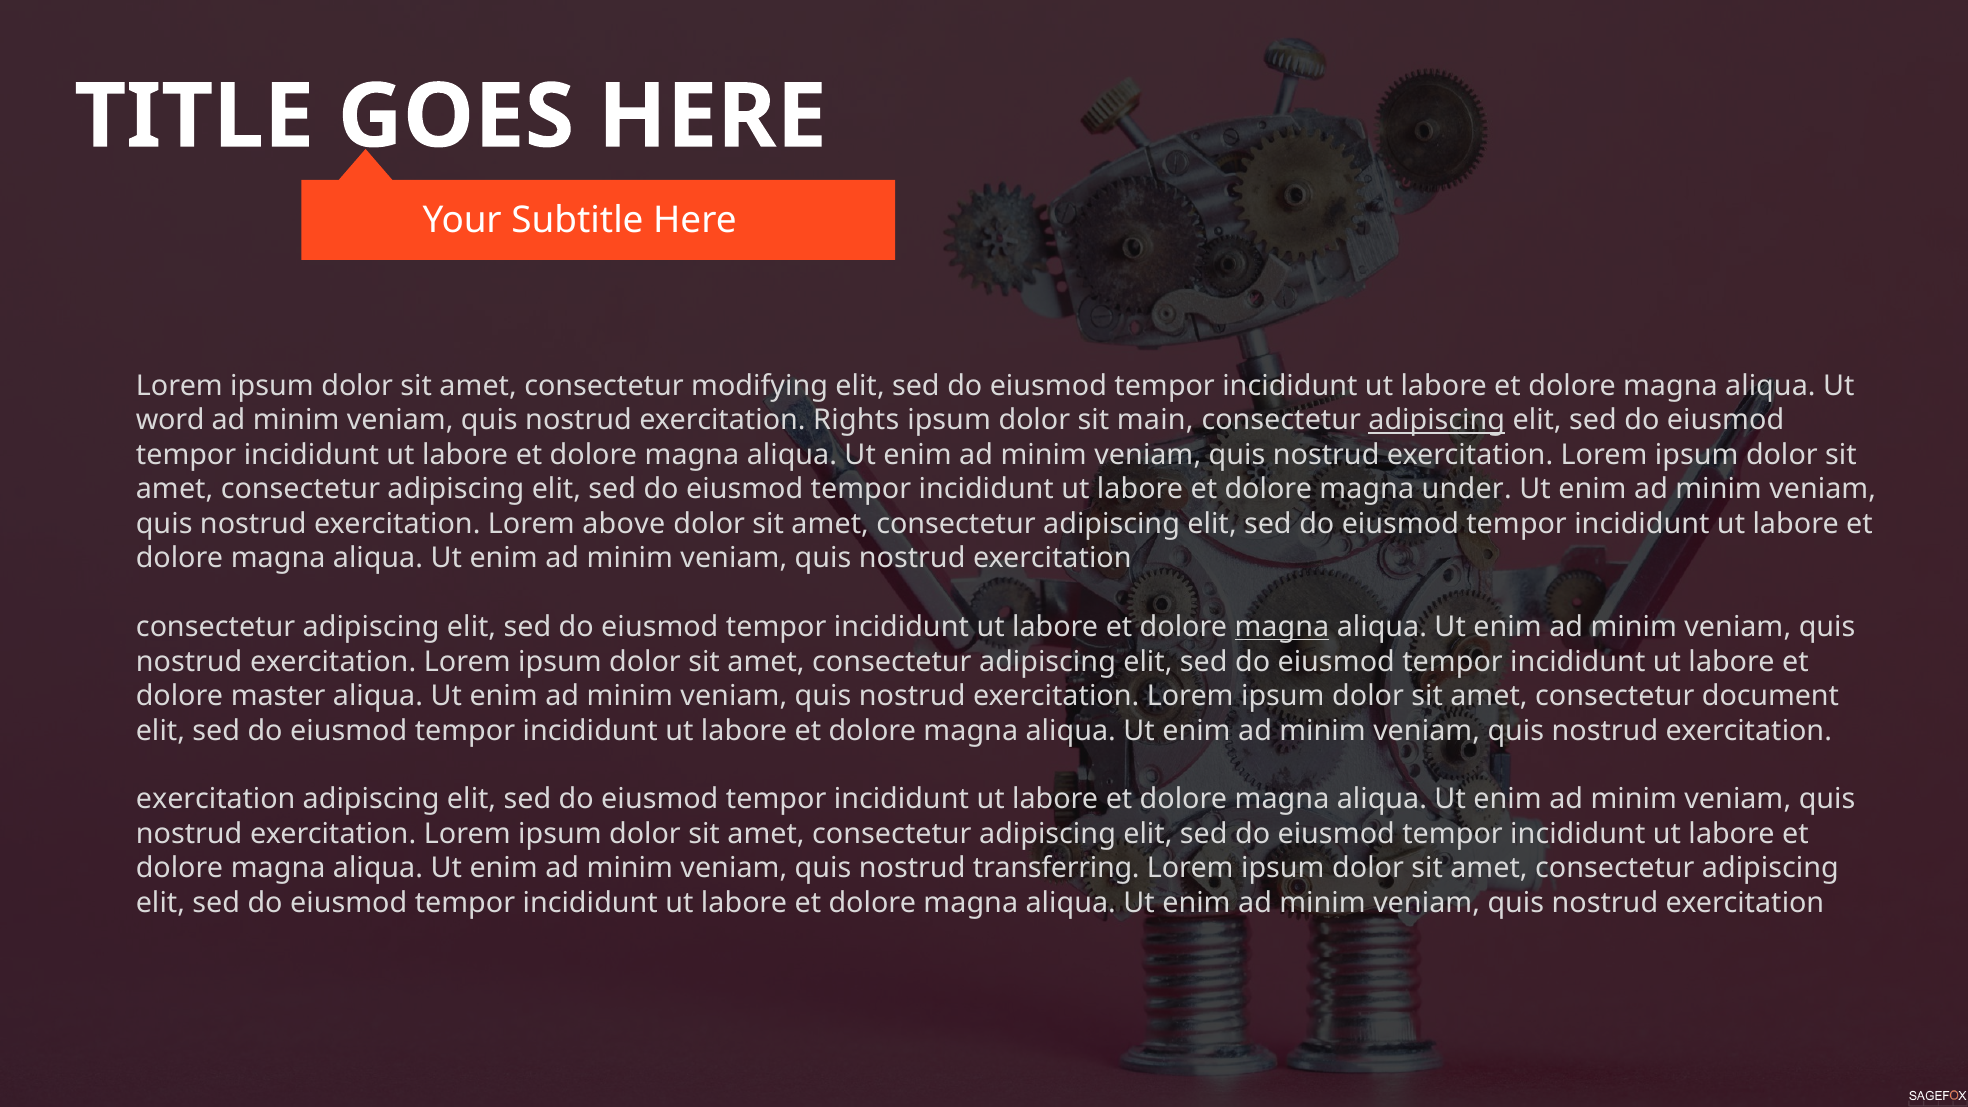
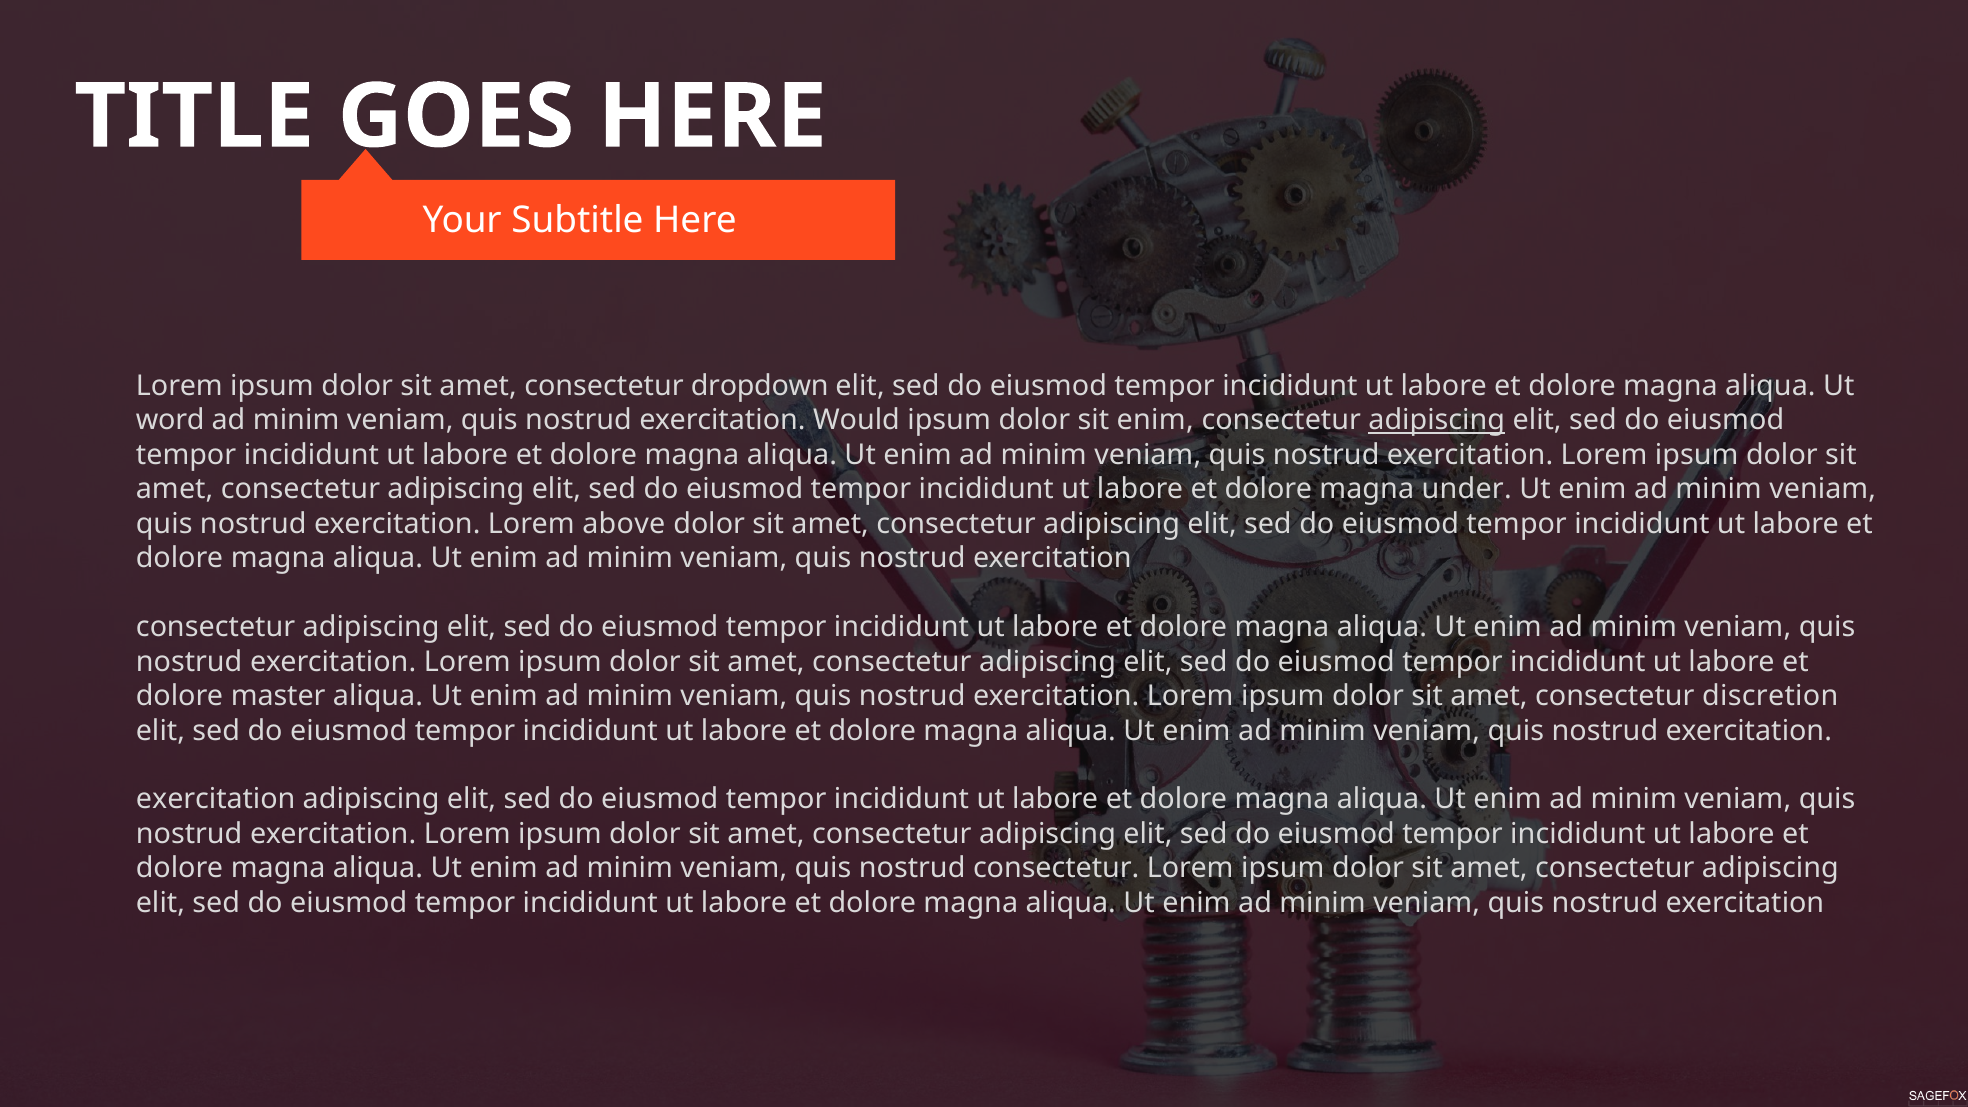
modifying: modifying -> dropdown (760, 386)
Rights: Rights -> Would (856, 420)
sit main: main -> enim (1155, 420)
magna underline: present -> none (1282, 627)
document: document -> discretion (1770, 696)
nostrud transferring: transferring -> consectetur (1056, 868)
